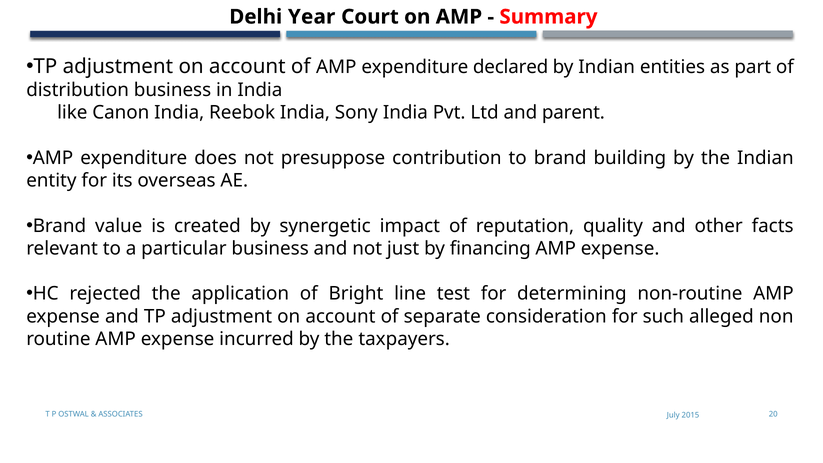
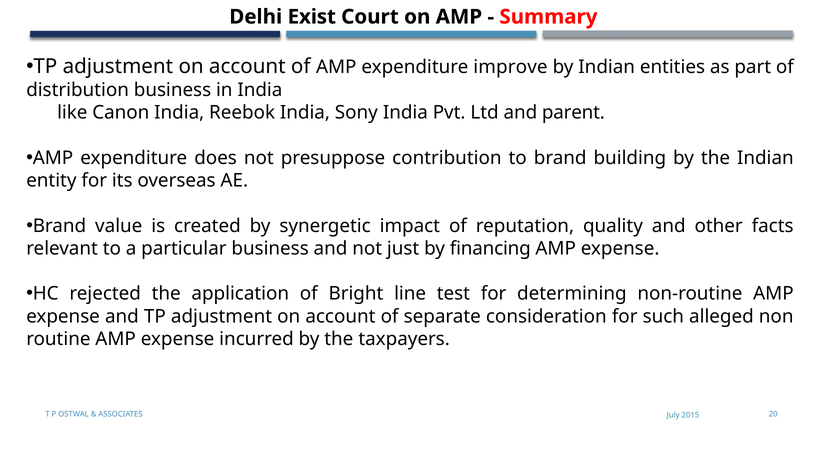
Year: Year -> Exist (312, 17)
declared: declared -> improve (510, 67)
